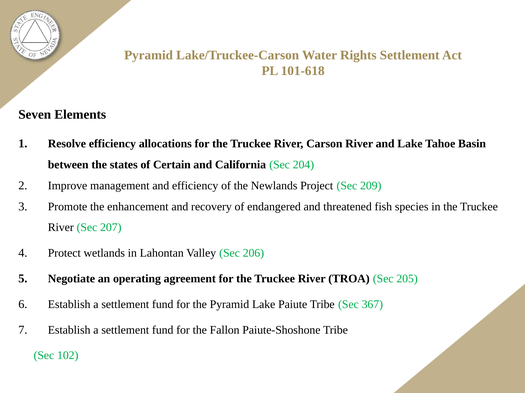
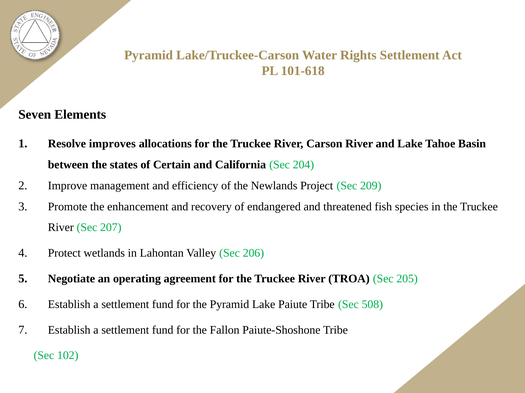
Resolve efficiency: efficiency -> improves (112, 144)
367: 367 -> 508 (372, 305)
